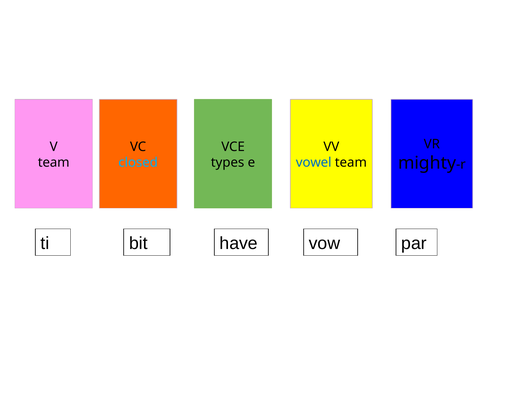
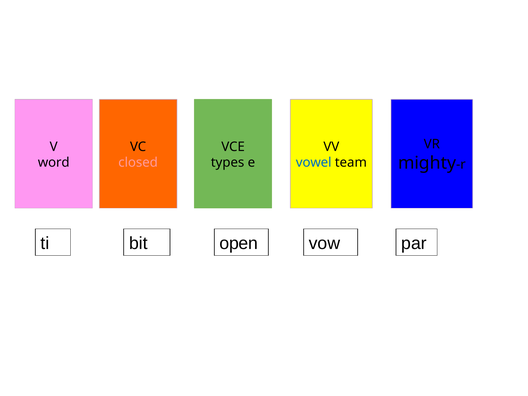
team: team -> word (54, 163)
closed colour: light blue -> pink (138, 163)
have: have -> open (239, 243)
